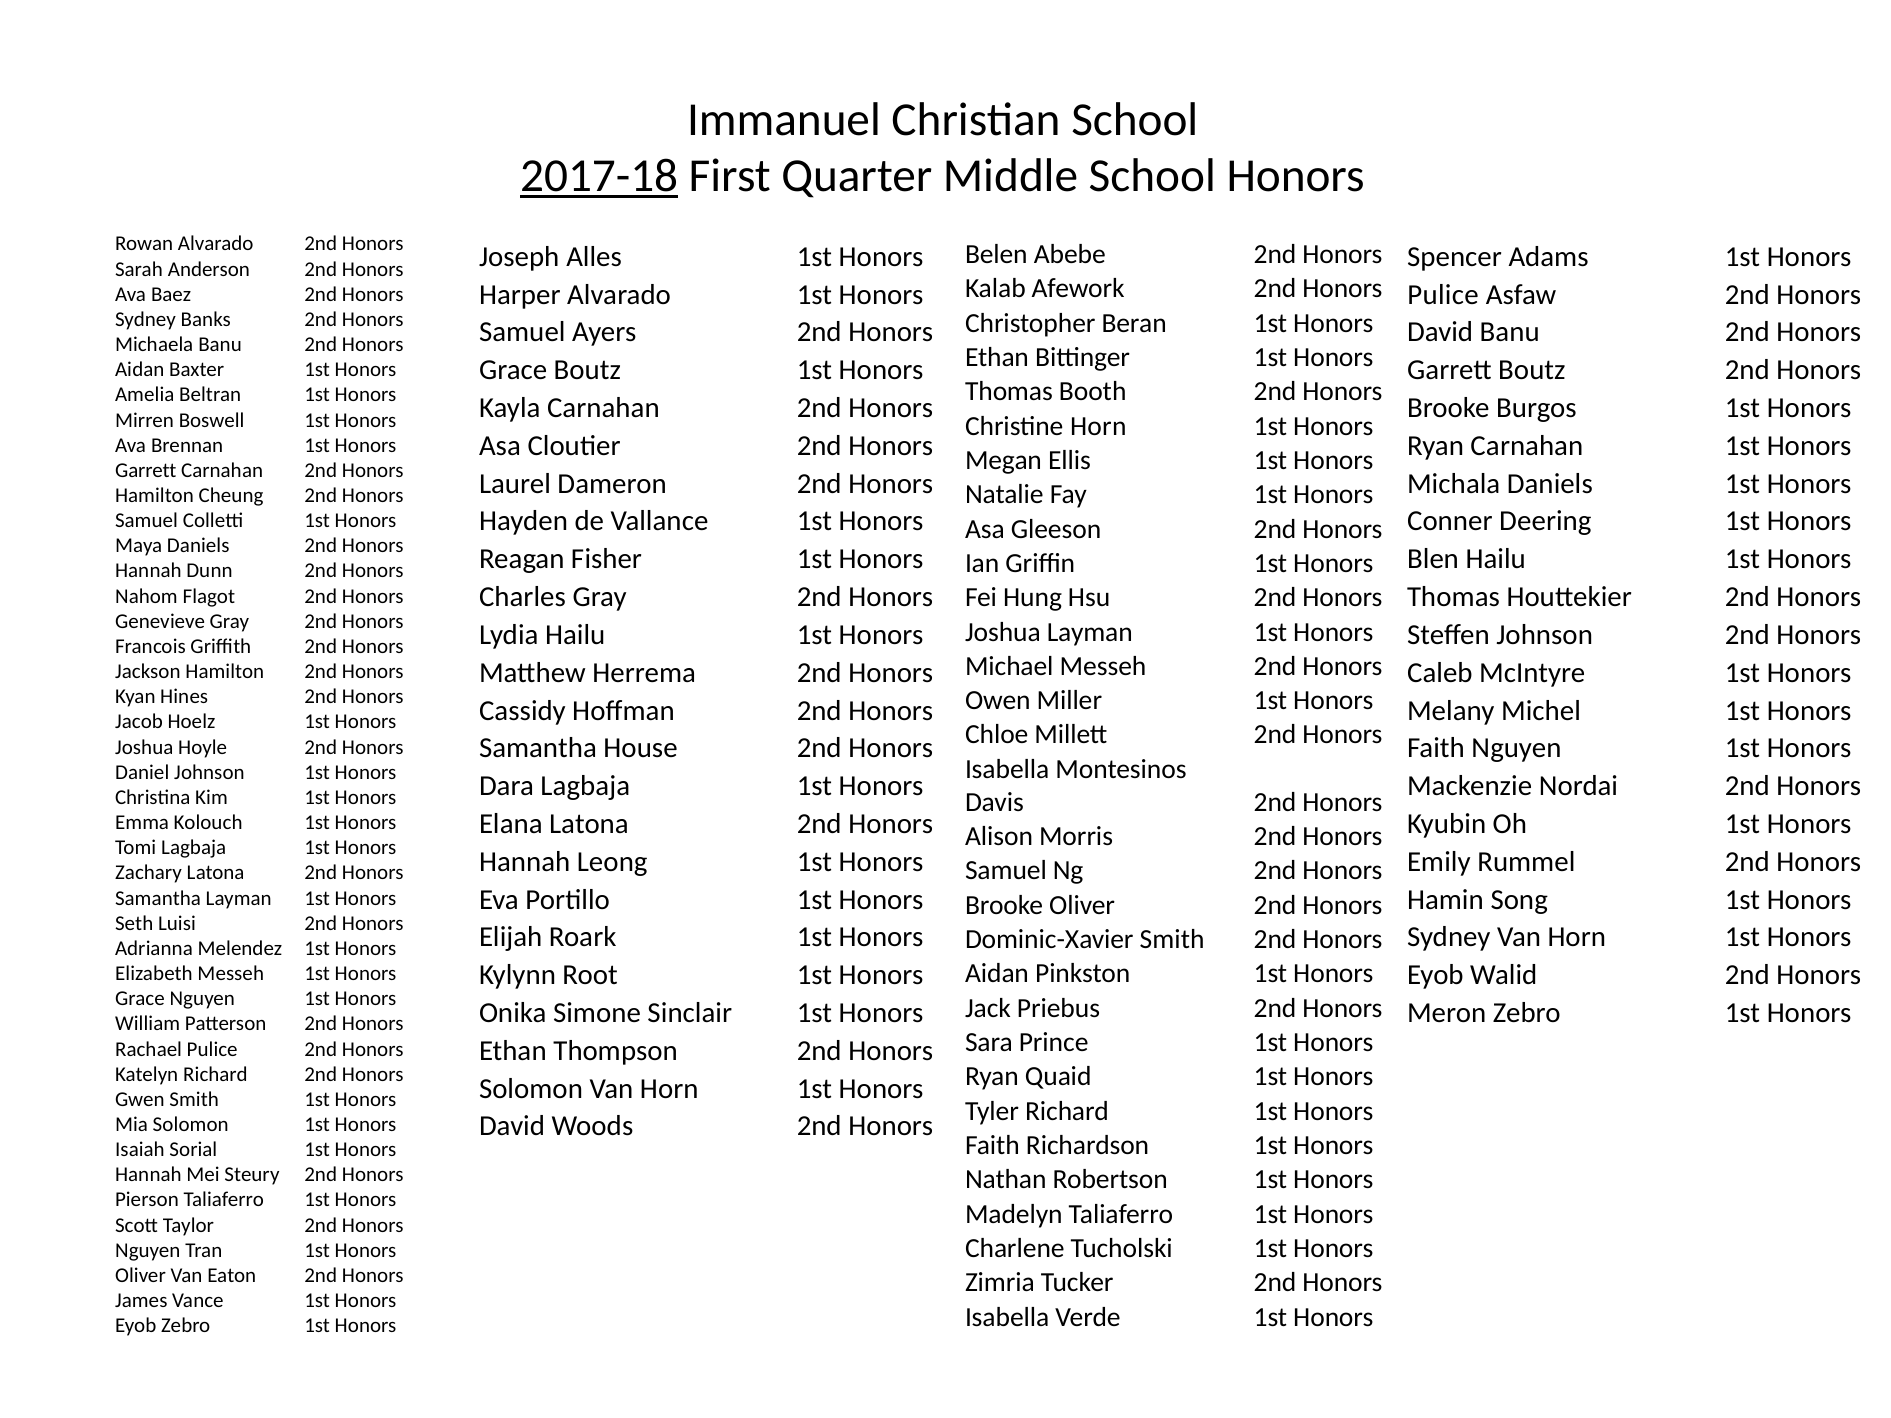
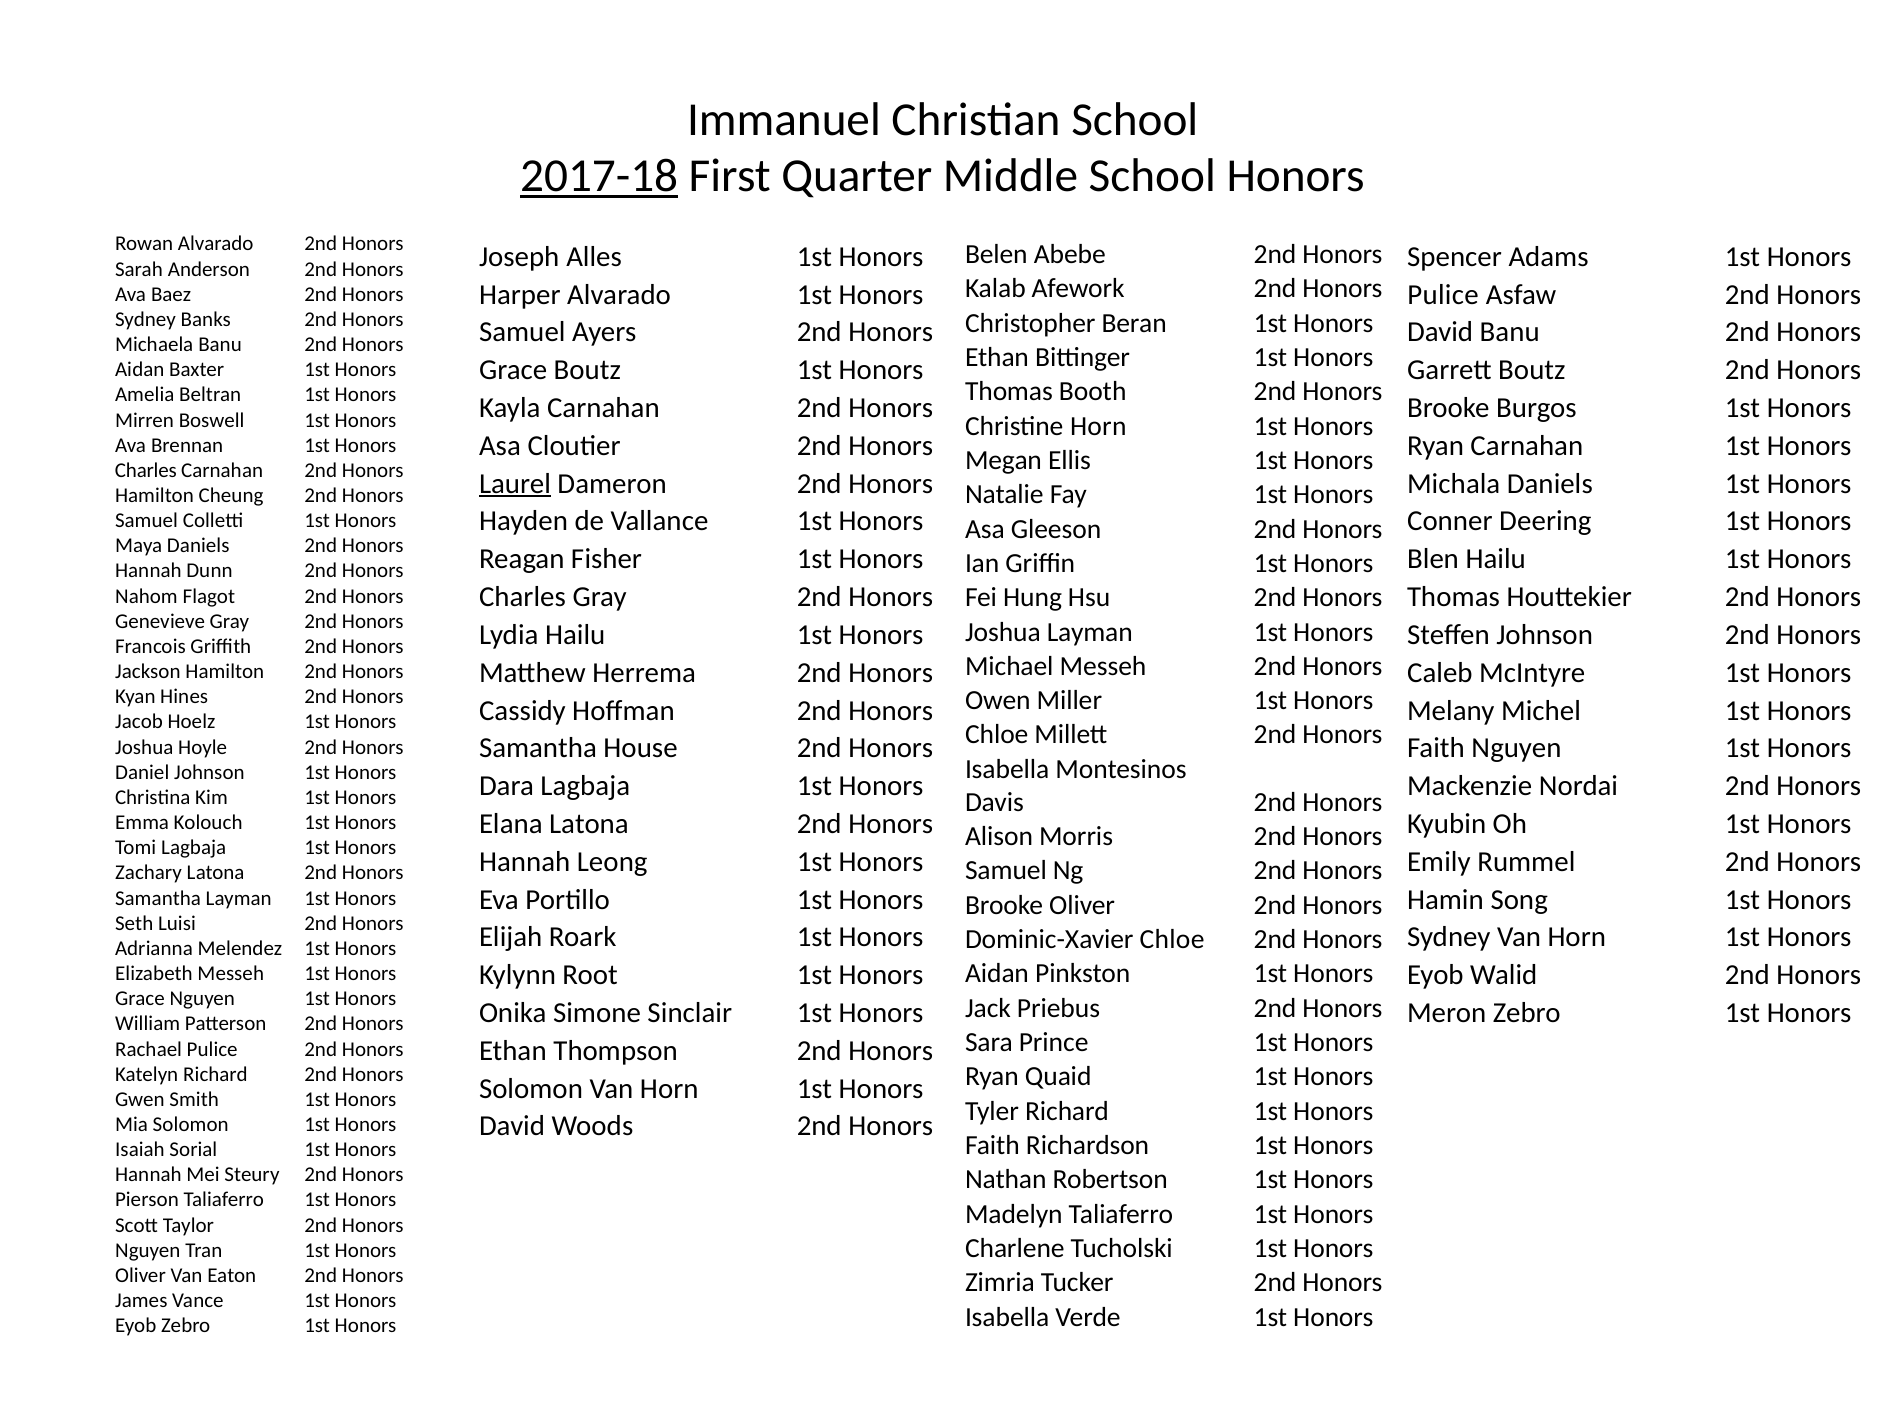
Garrett: Garrett -> Charles (146, 471)
Laurel underline: none -> present (515, 484)
Dominic-Xavier Smith: Smith -> Chloe (1172, 940)
